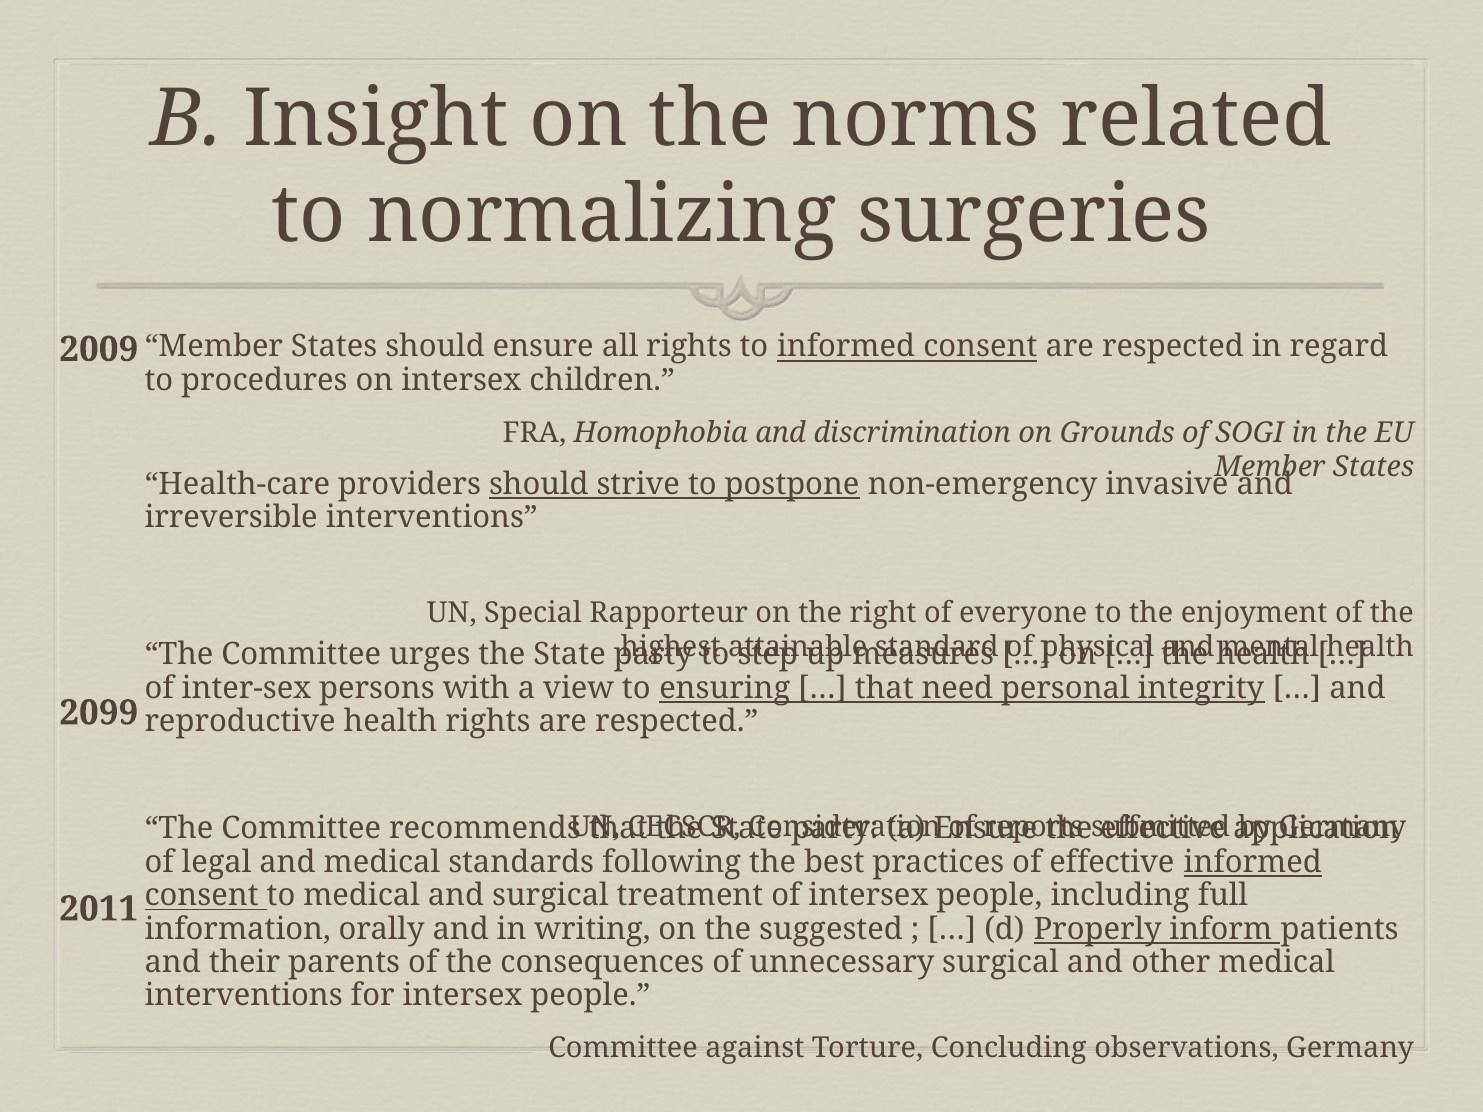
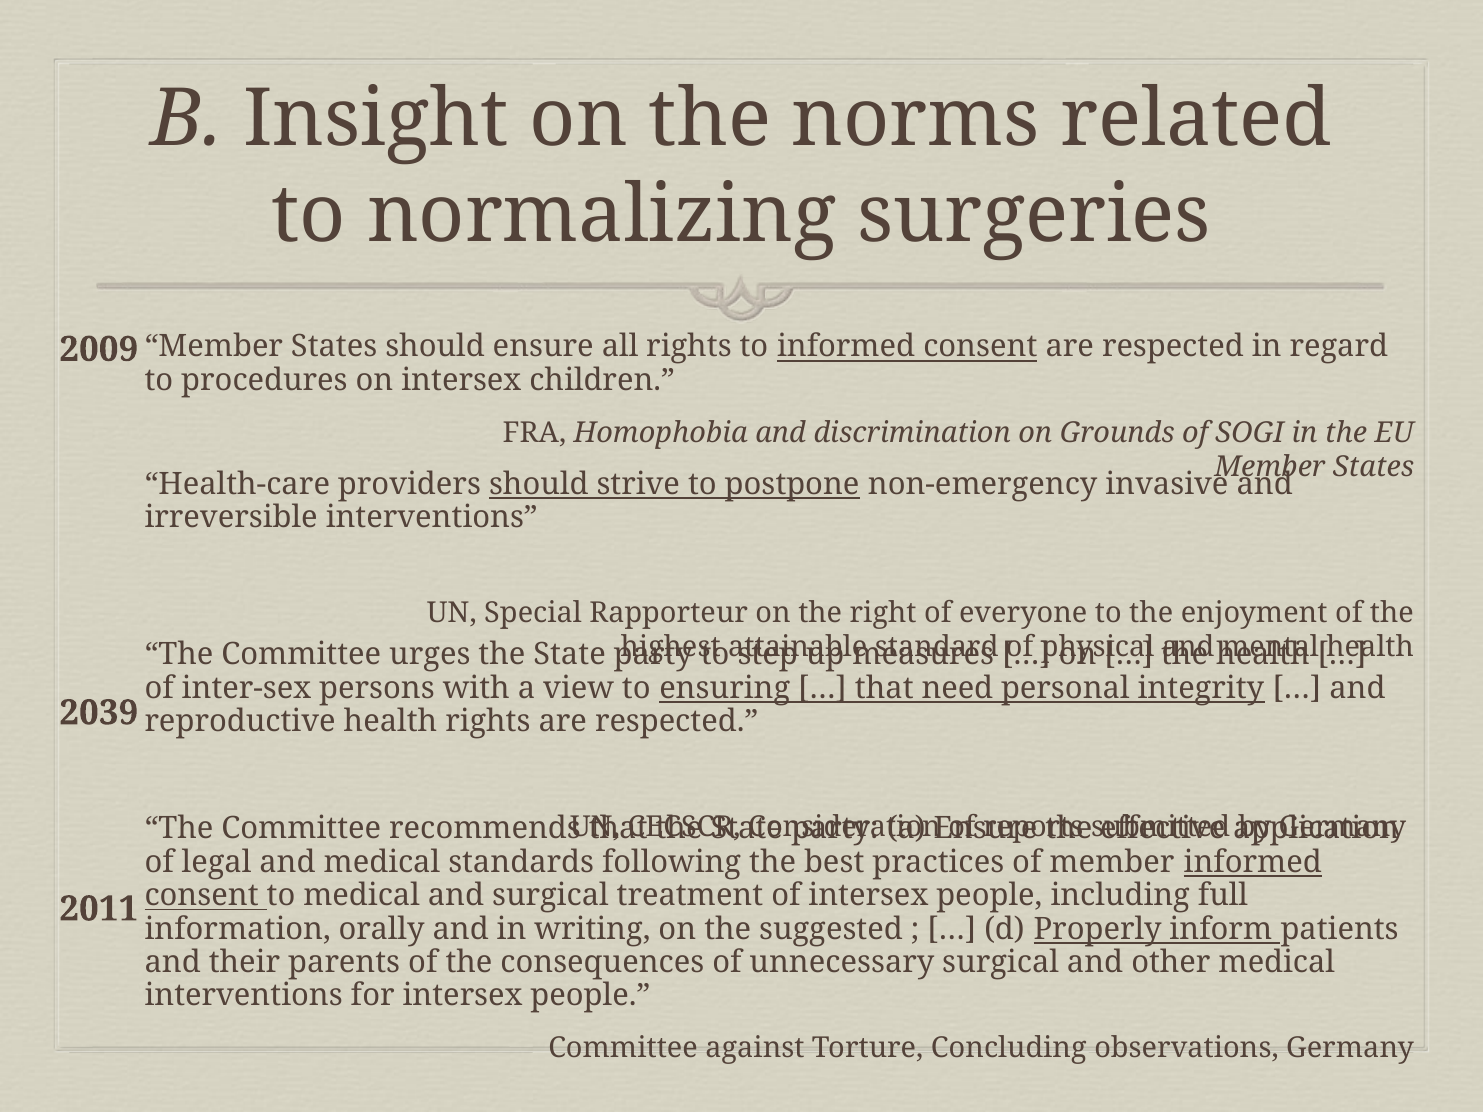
2099: 2099 -> 2039 (99, 713)
of effective: effective -> member (1112, 862)
